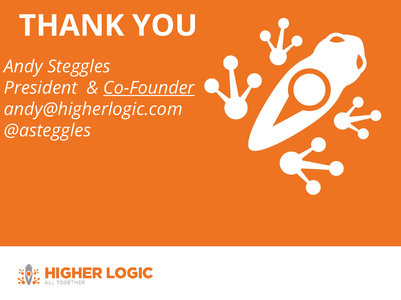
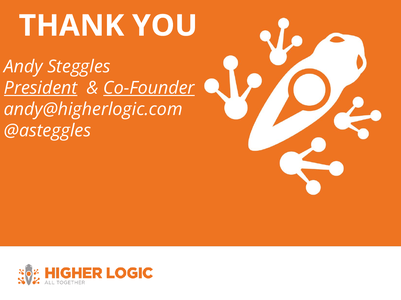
President underline: none -> present (41, 88)
